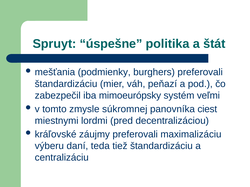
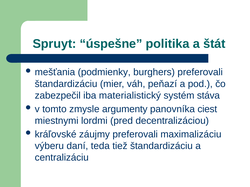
mimoeurópsky: mimoeurópsky -> materialistický (130, 96)
veľmi: veľmi -> stáva (208, 96)
súkromnej: súkromnej -> argumenty (125, 109)
